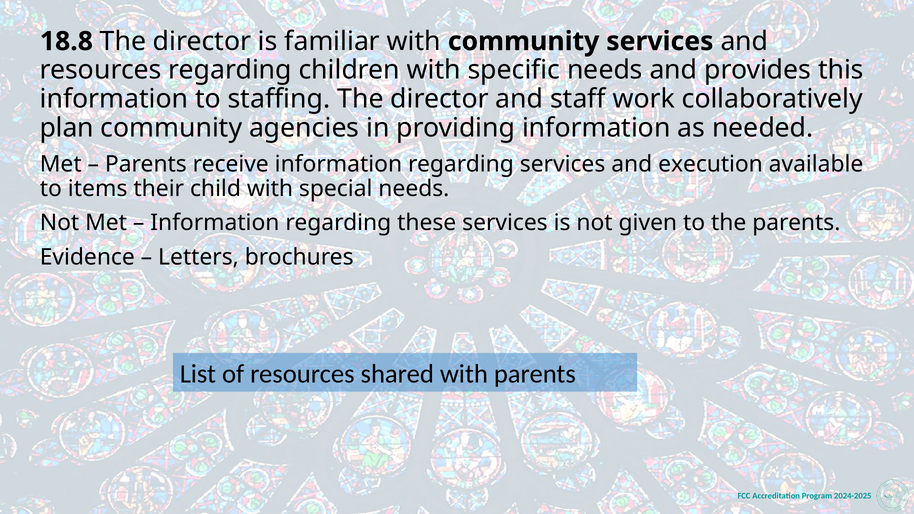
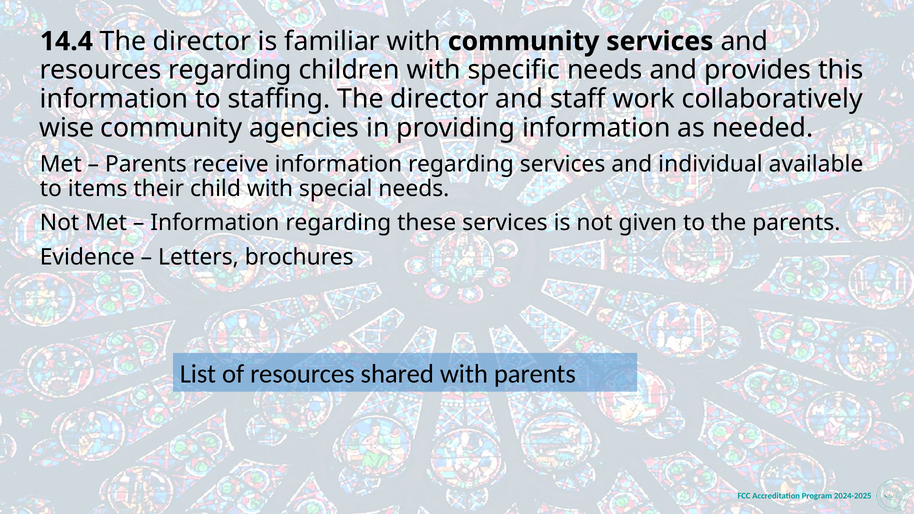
18.8: 18.8 -> 14.4 (66, 41)
plan: plan -> wise (67, 128)
execution: execution -> individual (710, 164)
